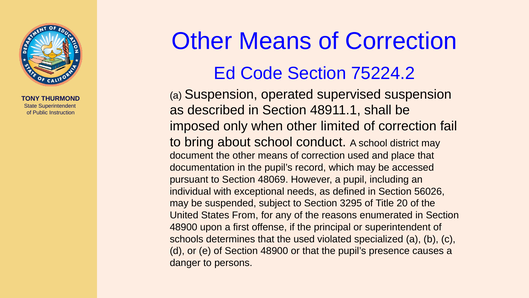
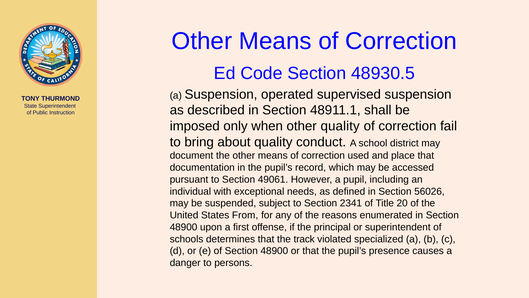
75224.2: 75224.2 -> 48930.5 (383, 73)
other limited: limited -> quality (340, 126)
about school: school -> quality (273, 142)
48069: 48069 -> 49061 (273, 179)
3295: 3295 -> 2341 (351, 203)
the used: used -> track (304, 239)
